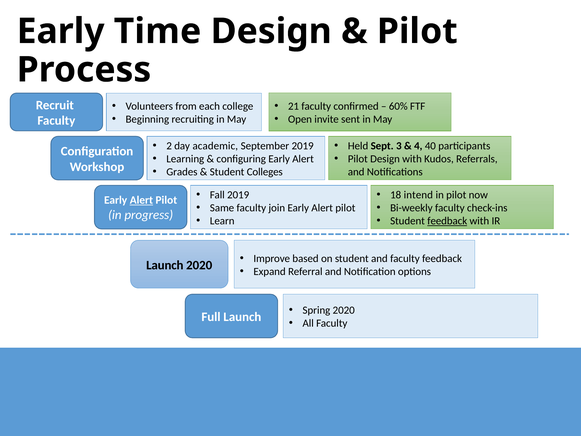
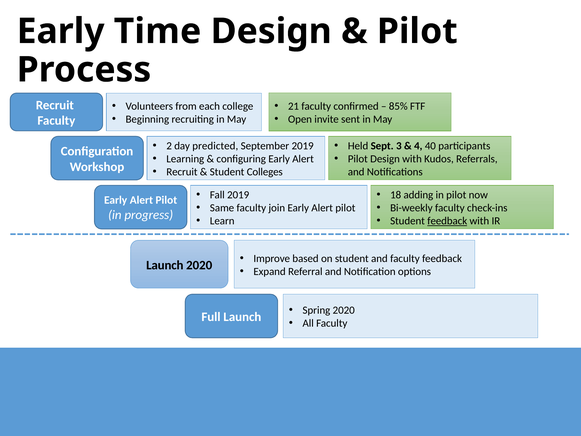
60%: 60% -> 85% (398, 106)
academic: academic -> predicted (215, 146)
Grades: Grades -> Recruit (182, 172)
intend: intend -> adding (418, 195)
Alert underline: present -> none (141, 200)
